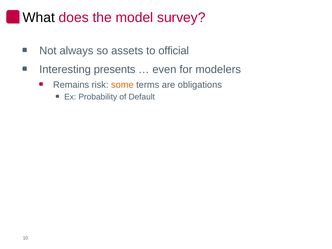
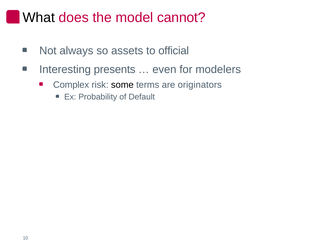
survey: survey -> cannot (181, 18)
Remains: Remains -> Complex (71, 85)
some colour: orange -> black (122, 85)
obligations: obligations -> originators (200, 85)
